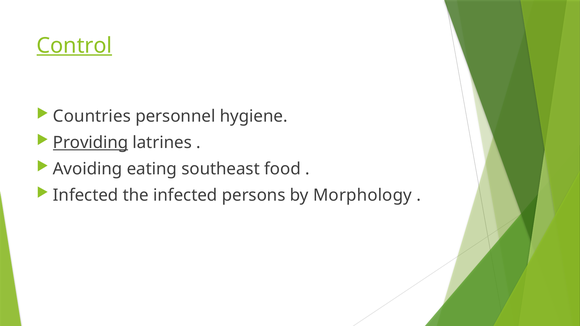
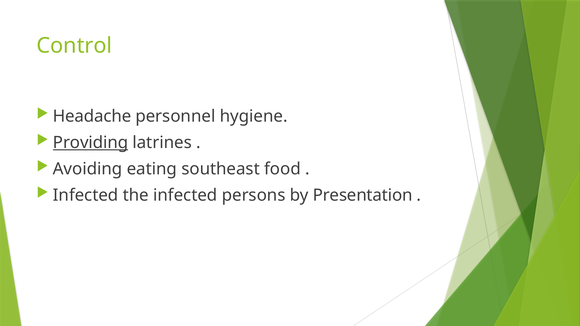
Control underline: present -> none (74, 46)
Countries: Countries -> Headache (92, 116)
Morphology: Morphology -> Presentation (363, 195)
